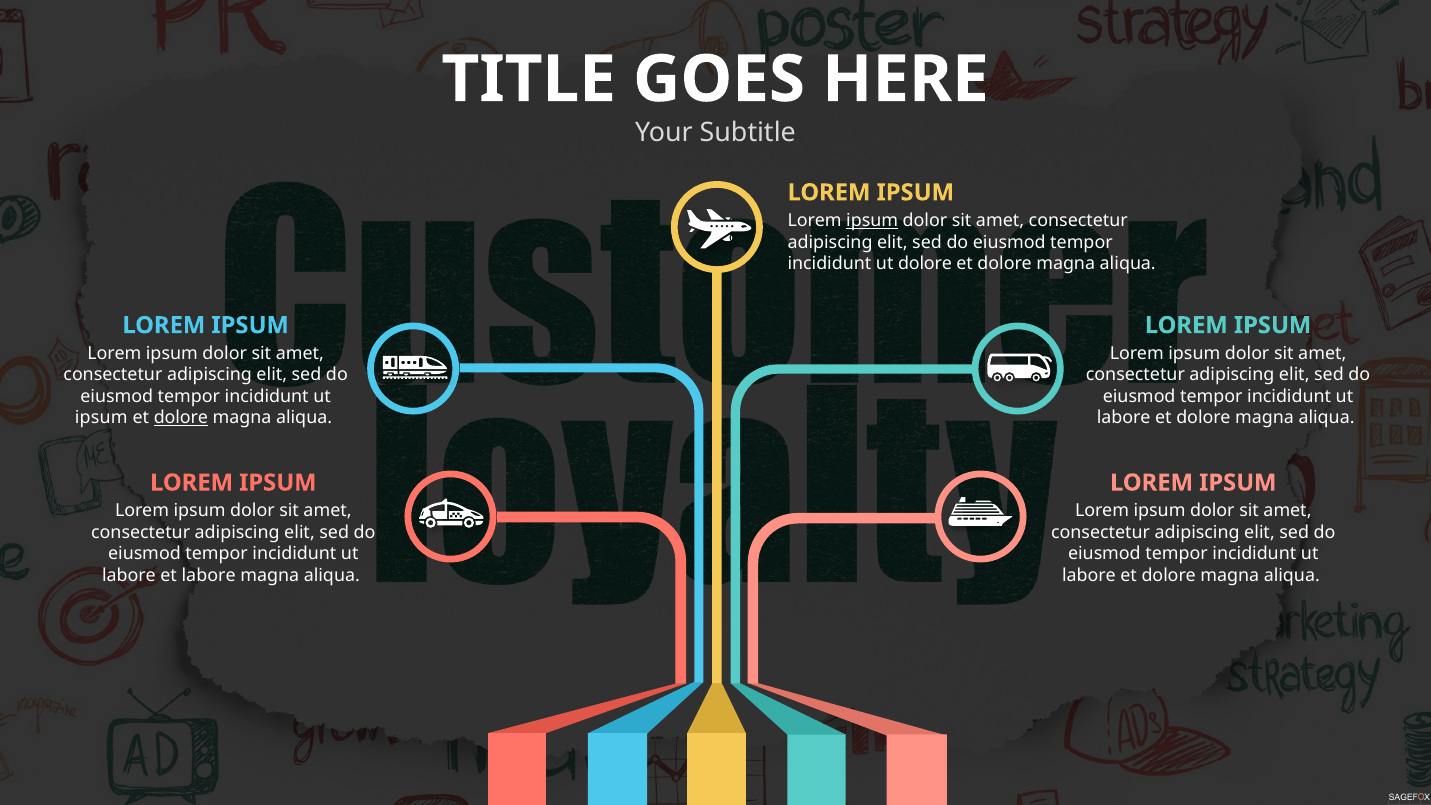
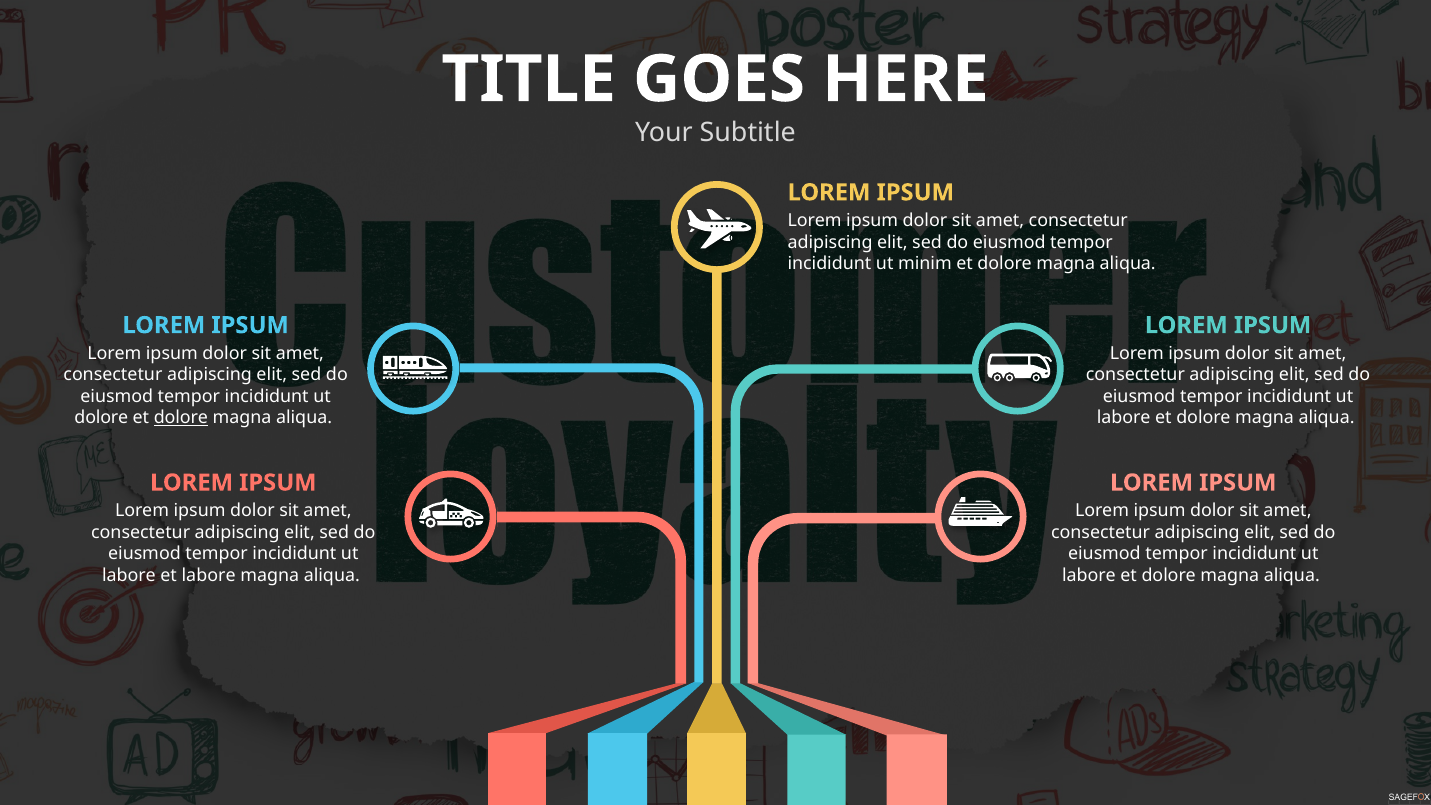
ipsum underline: present -> none (872, 221)
ut dolore: dolore -> minim (925, 264)
ipsum: ipsum -> dolore (101, 418)
